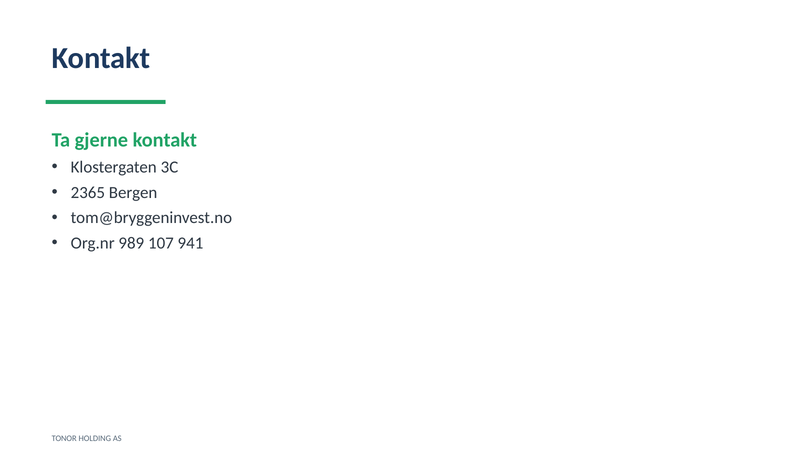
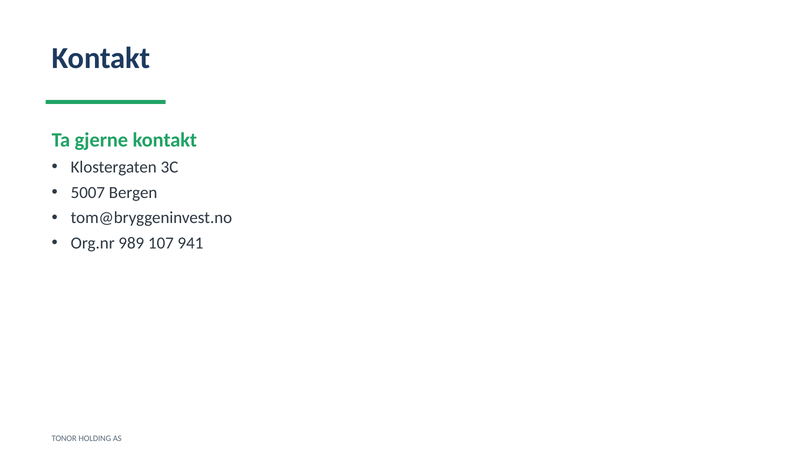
2365: 2365 -> 5007 (88, 192)
